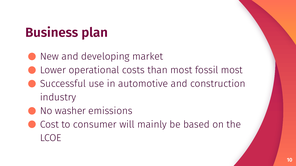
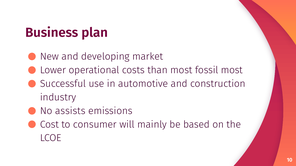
washer: washer -> assists (70, 111)
